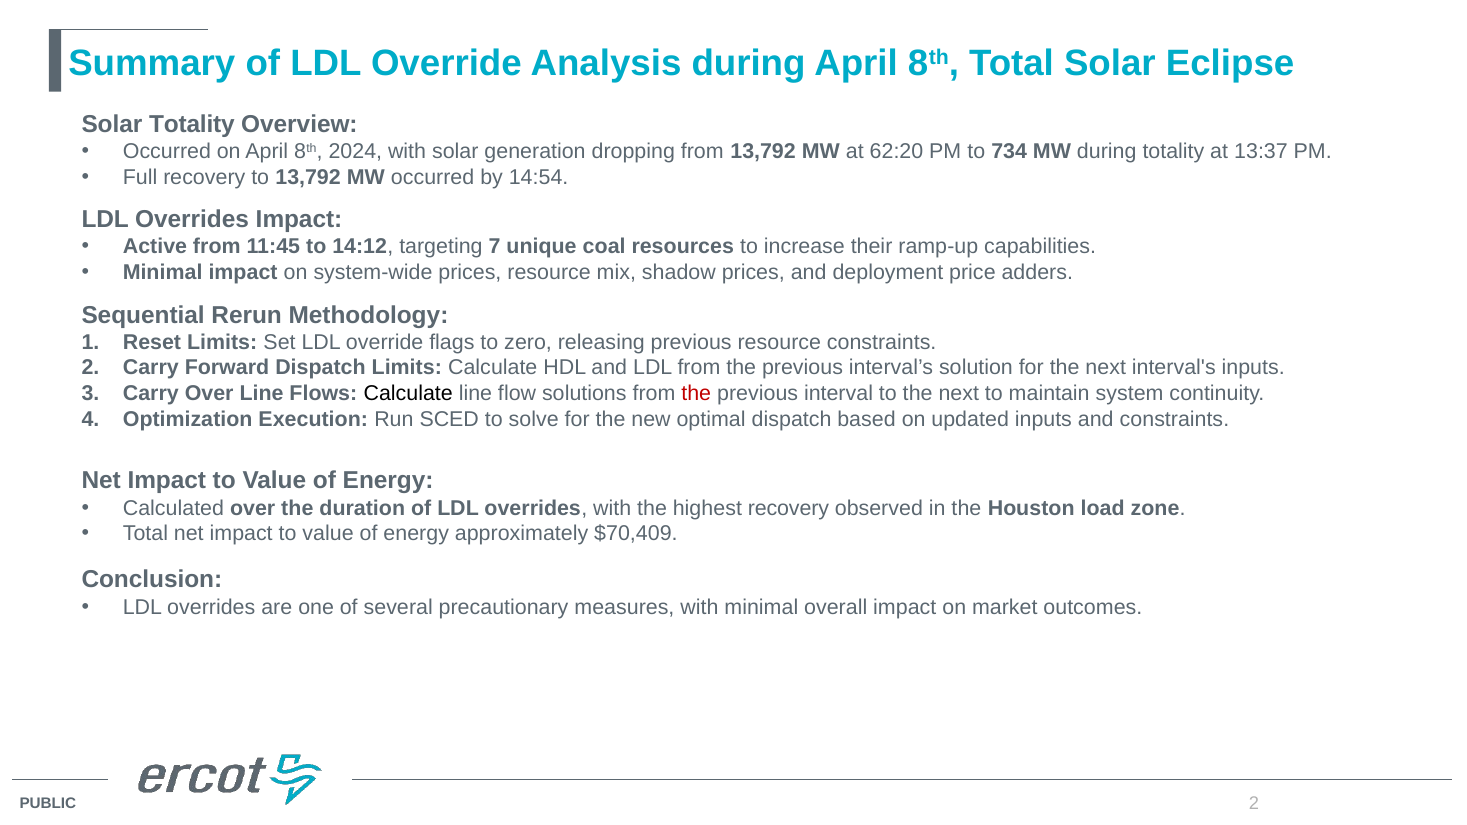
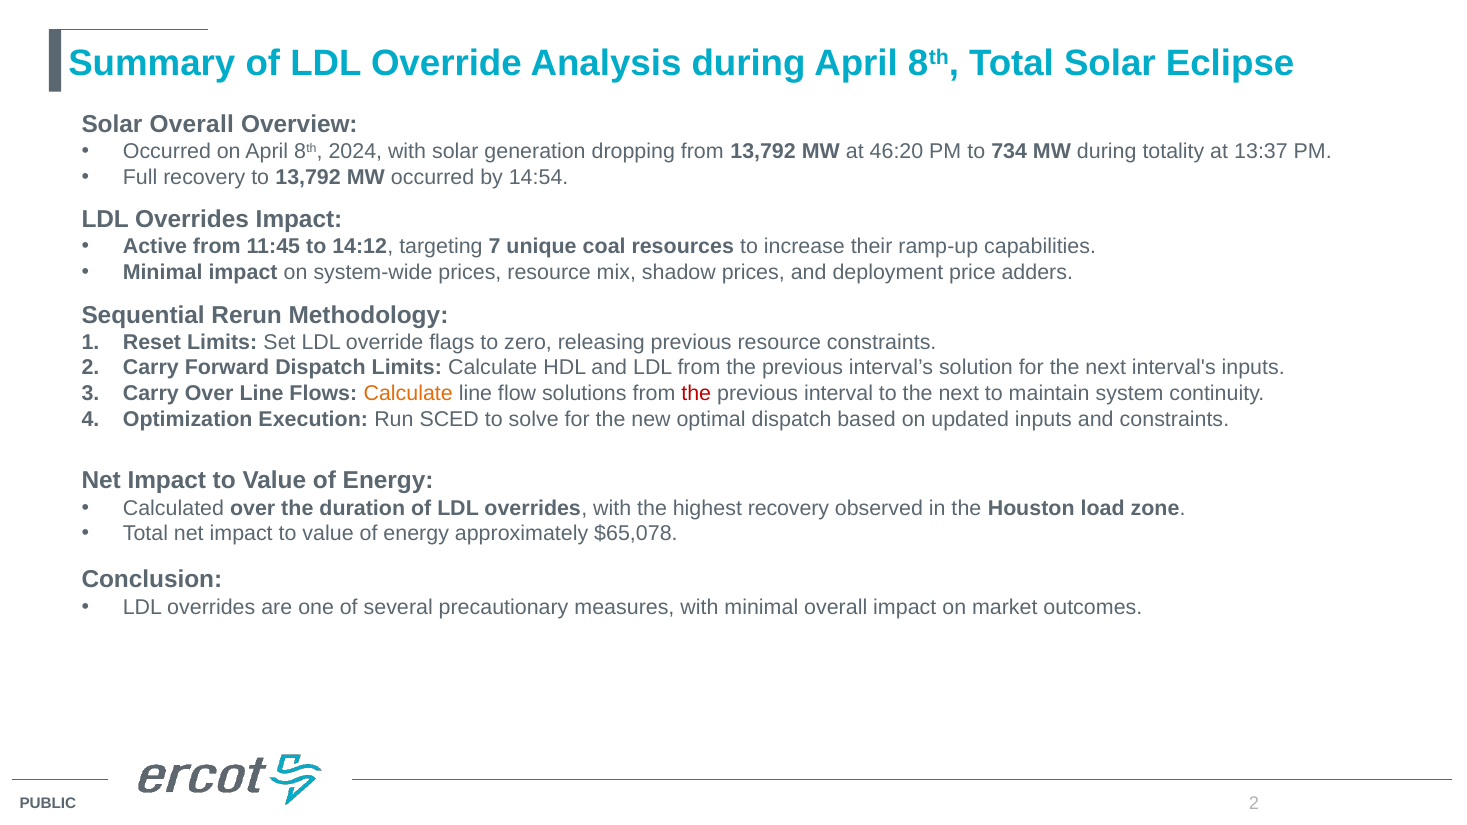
Solar Totality: Totality -> Overall (192, 124)
62:20: 62:20 -> 46:20 (896, 152)
Calculate colour: black -> orange (408, 394)
$70,409: $70,409 -> $65,078 (636, 534)
